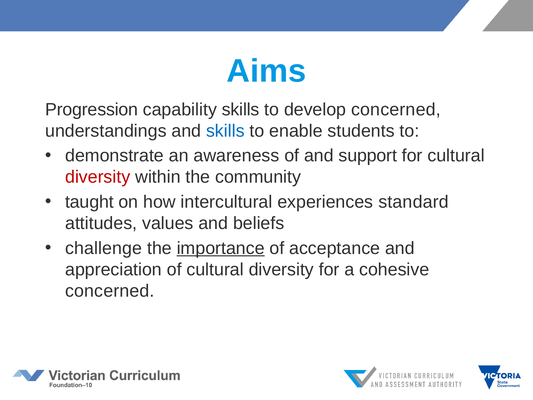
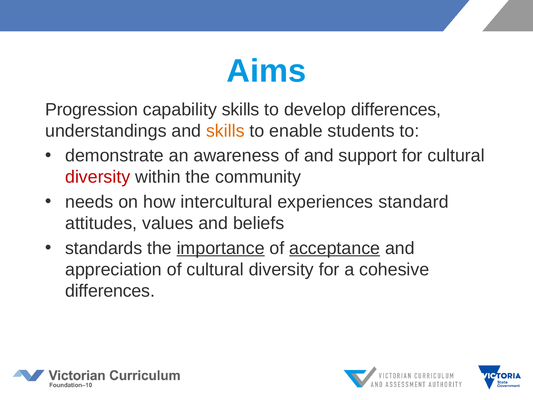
develop concerned: concerned -> differences (396, 110)
skills colour: blue -> orange (225, 131)
taught: taught -> needs (89, 202)
challenge: challenge -> standards (104, 248)
acceptance underline: none -> present (335, 248)
concerned: concerned -> differences (110, 291)
